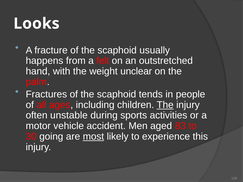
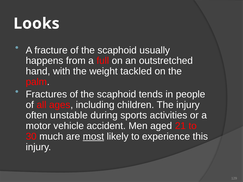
felt: felt -> full (103, 61)
unclear: unclear -> tackled (136, 71)
The underline: present -> none (165, 105)
83: 83 -> 21 (180, 126)
going: going -> much (51, 137)
